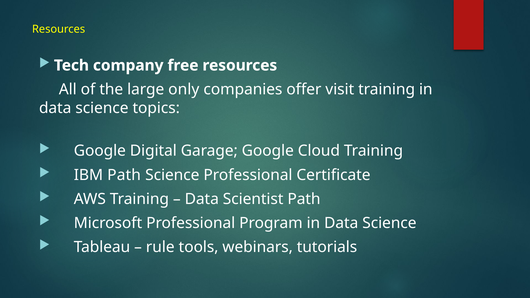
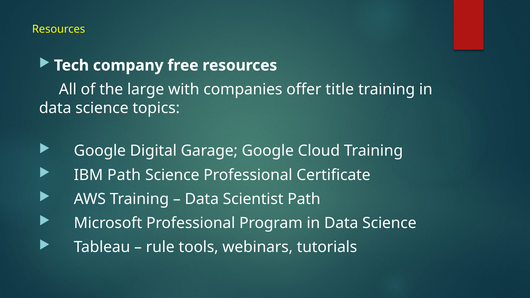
only: only -> with (184, 90)
visit: visit -> title (340, 90)
